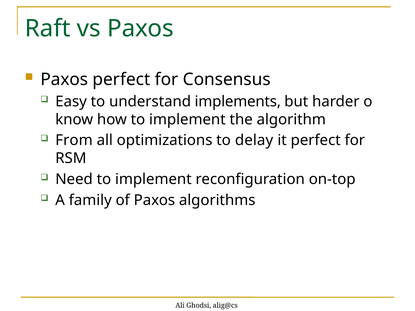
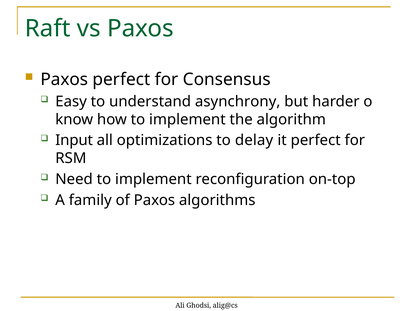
implements: implements -> asynchrony (238, 102)
From: From -> Input (74, 141)
